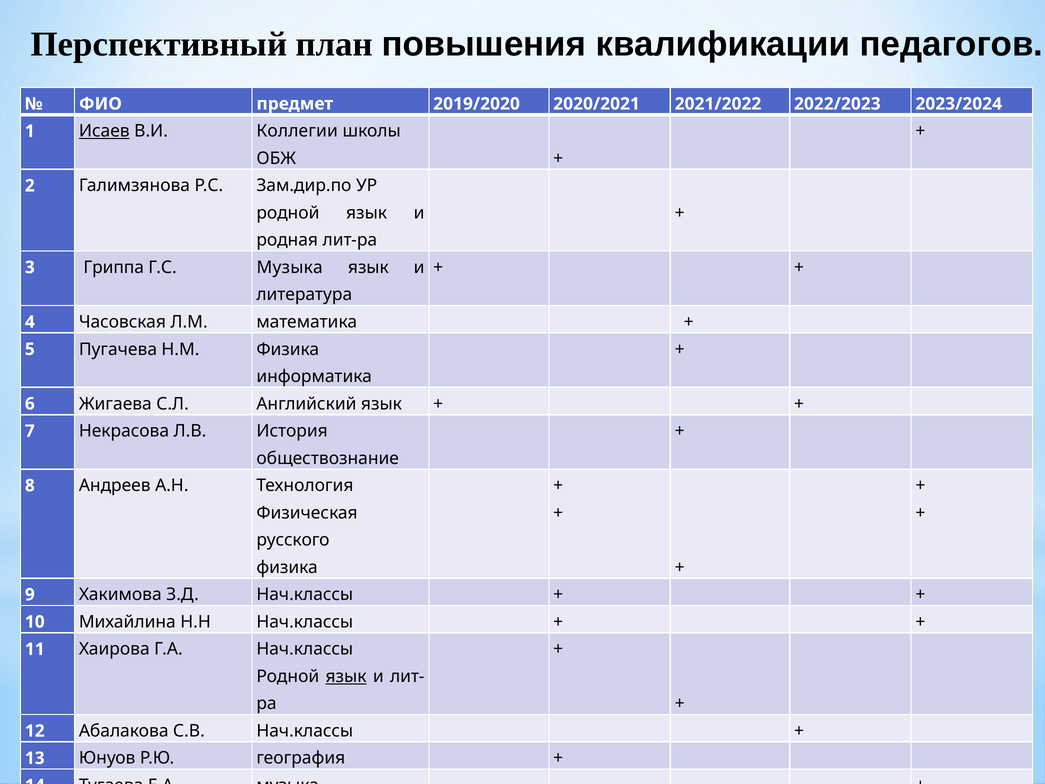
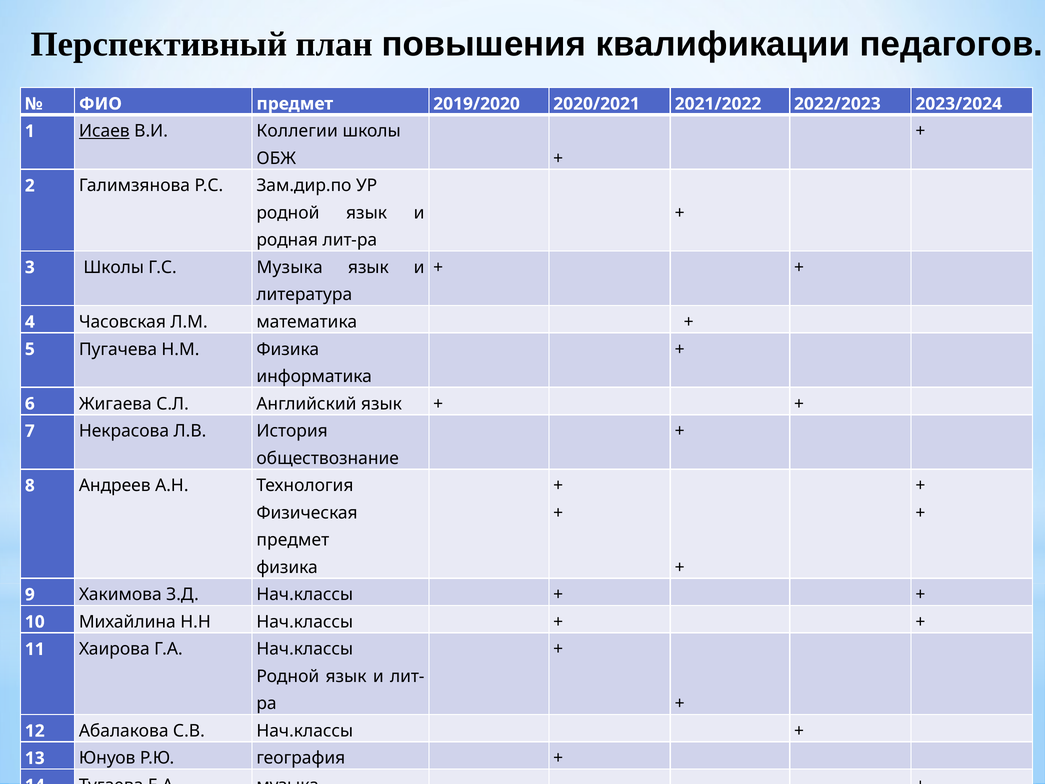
3 Гриппа: Гриппа -> Школы (114, 267)
русского: русского -> предмет (293, 540)
язык underline: present -> none (346, 676)
